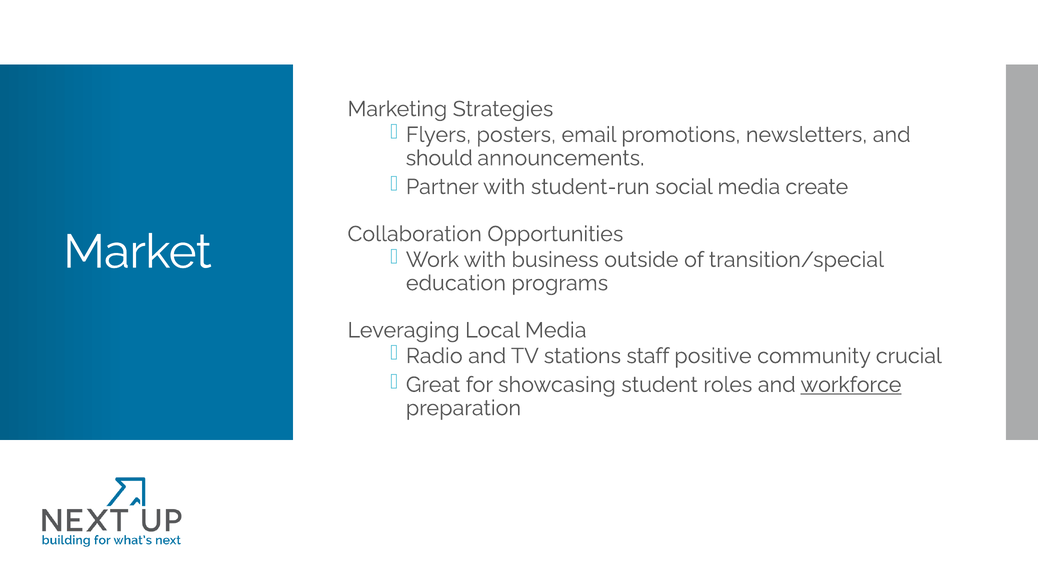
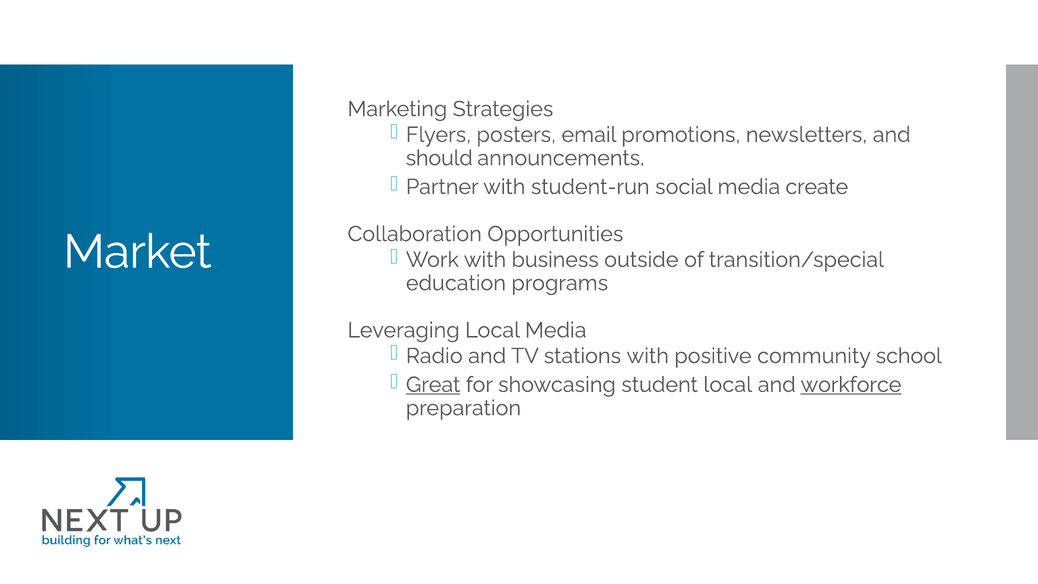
stations staff: staff -> with (648, 356)
crucial: crucial -> school (909, 356)
Great underline: none -> present (433, 385)
student roles: roles -> local (728, 385)
